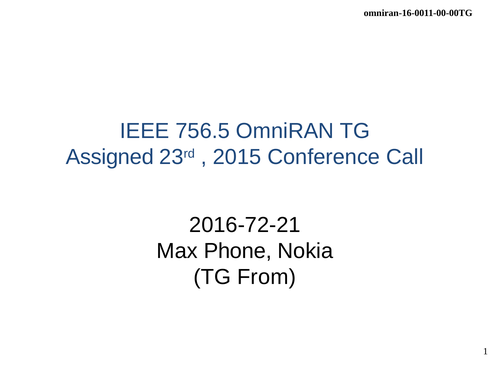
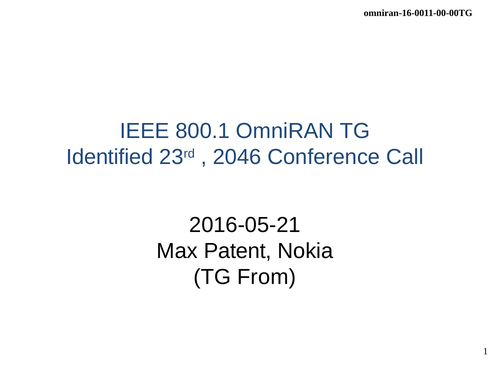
756.5: 756.5 -> 800.1 (203, 131)
Assigned: Assigned -> Identified (110, 157)
2015: 2015 -> 2046 (237, 157)
2016-72-21: 2016-72-21 -> 2016-05-21 (245, 225)
Phone: Phone -> Patent (238, 251)
